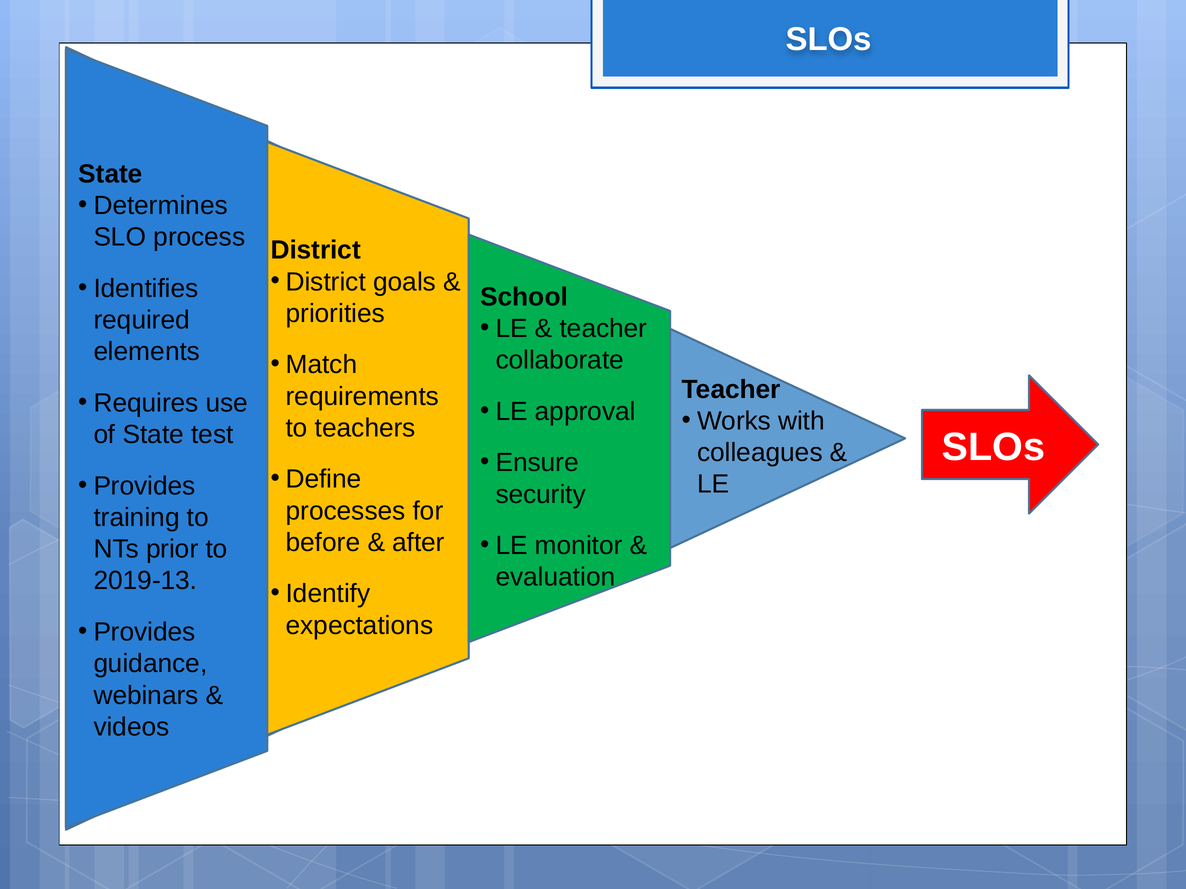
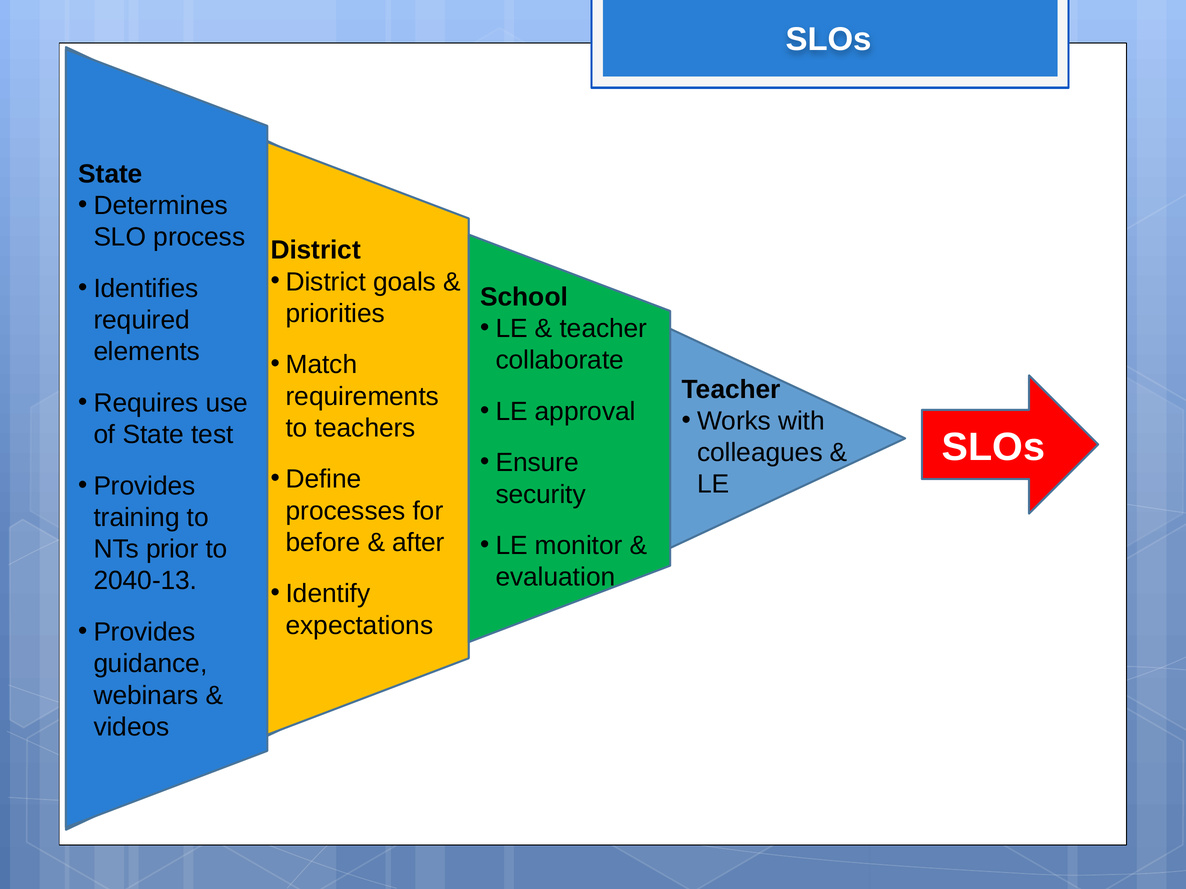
2019-13: 2019-13 -> 2040-13 (145, 581)
